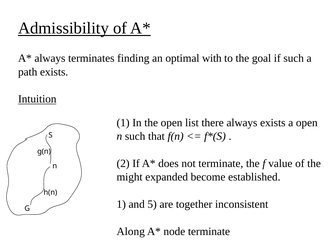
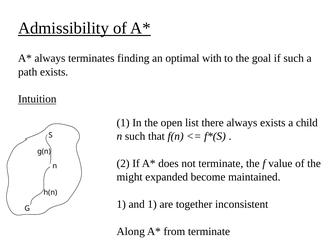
a open: open -> child (307, 123)
established: established -> maintained (254, 177)
and 5: 5 -> 1 (152, 205)
node: node -> from (174, 232)
